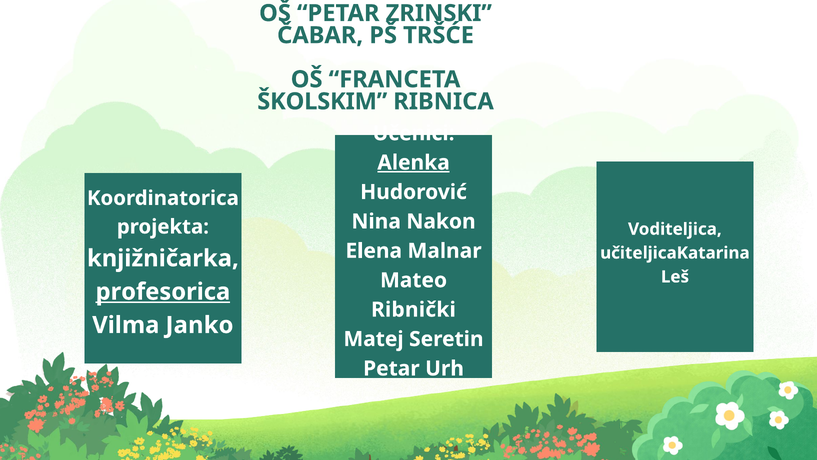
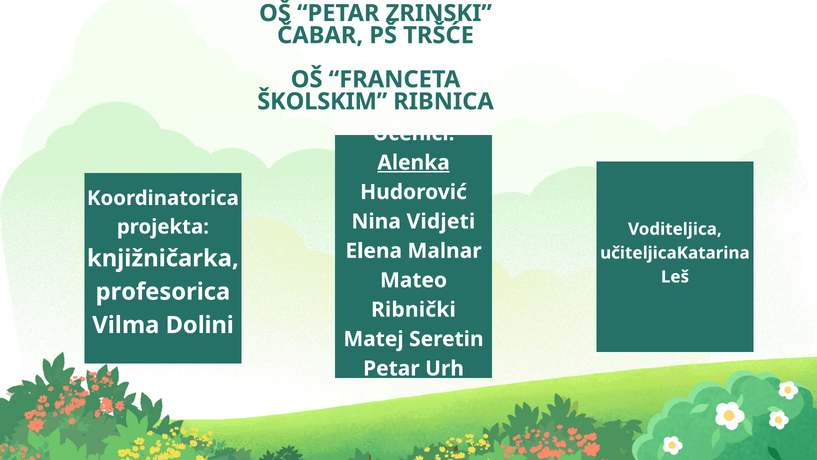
Nakon: Nakon -> Vidjeti (441, 221)
profesorica underline: present -> none (163, 292)
Janko: Janko -> Dolini (200, 325)
